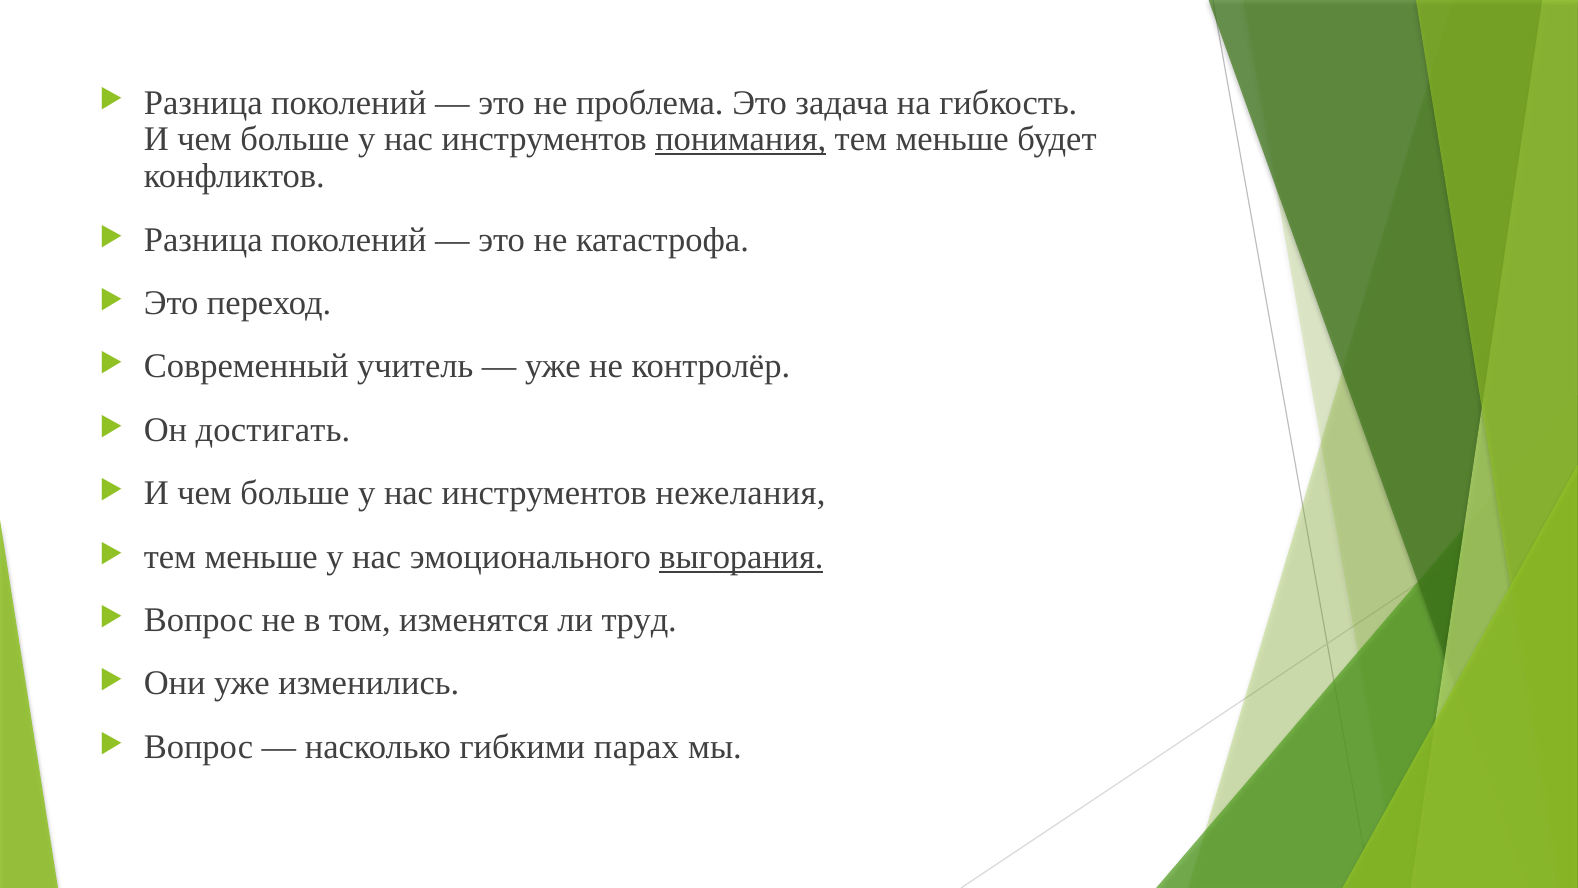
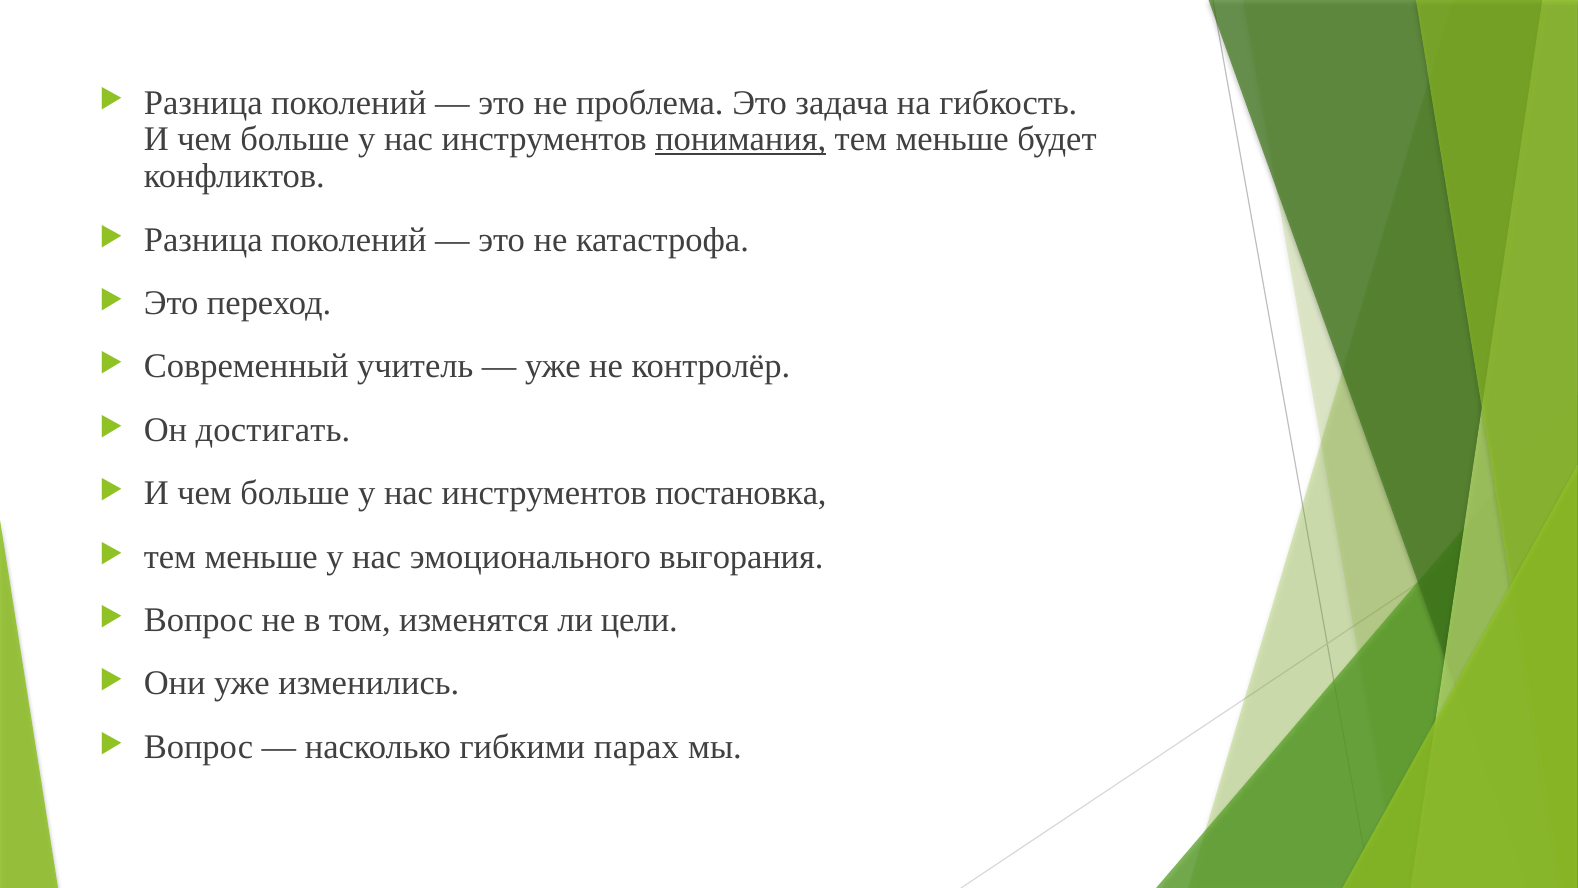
нежелания: нежелания -> постановка (741, 493)
выгорания underline: present -> none (741, 557)
труд: труд -> цели (639, 620)
